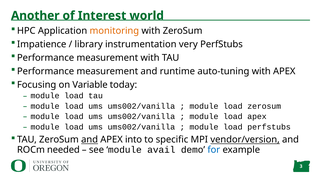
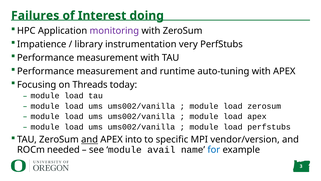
Another: Another -> Failures (35, 16)
world: world -> doing (147, 16)
monitoring colour: orange -> purple (114, 31)
Variable: Variable -> Threads (90, 85)
vendor/version underline: present -> none (245, 139)
demo: demo -> name (192, 149)
